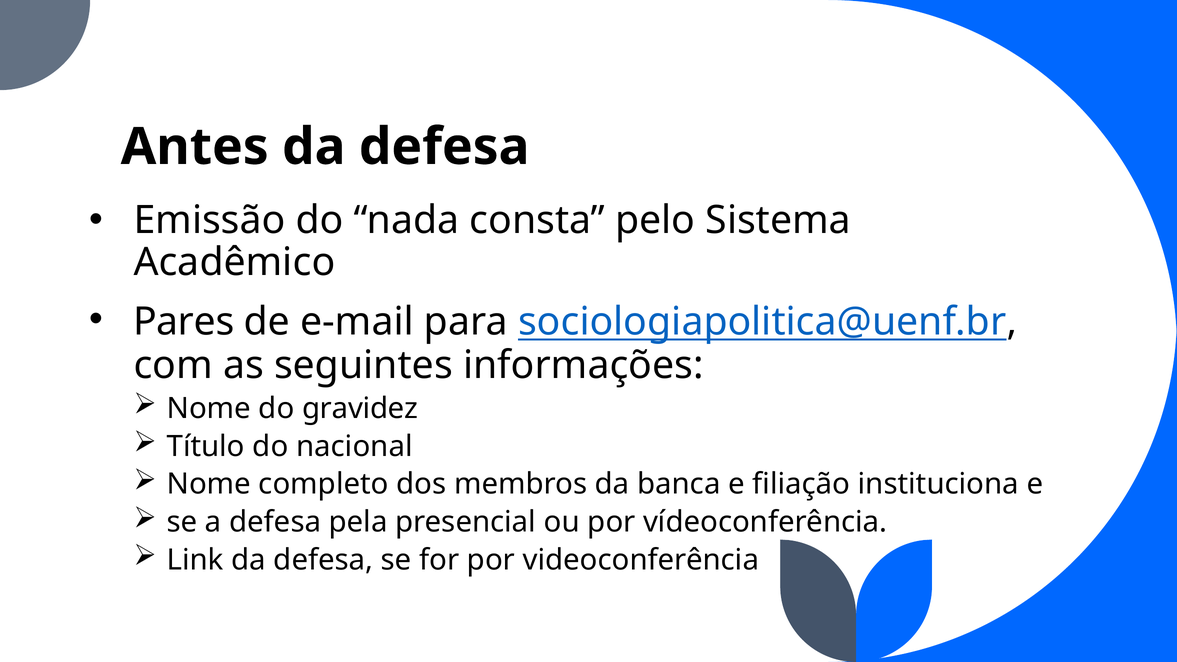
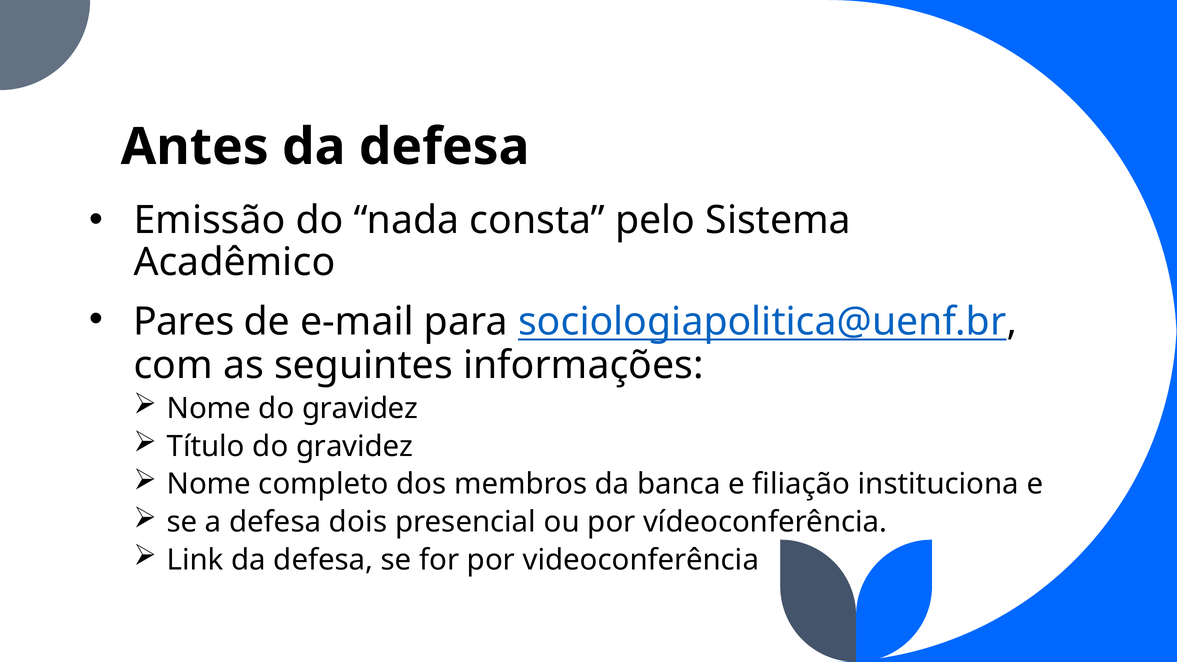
Título do nacional: nacional -> gravidez (354, 446)
pela: pela -> dois (358, 522)
